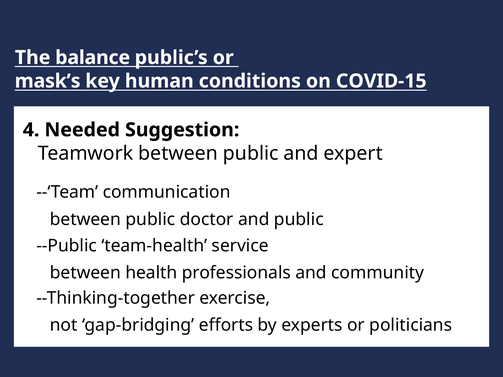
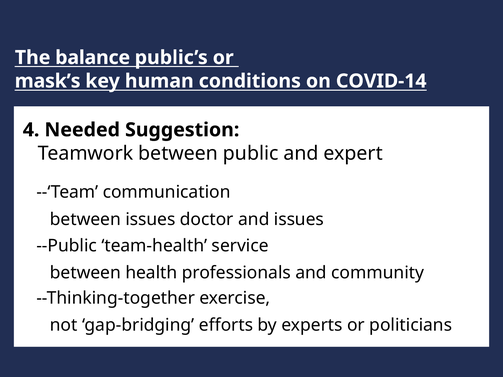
COVID-15: COVID-15 -> COVID-14 (381, 81)
public: public -> issues (150, 219)
and public: public -> issues (299, 219)
